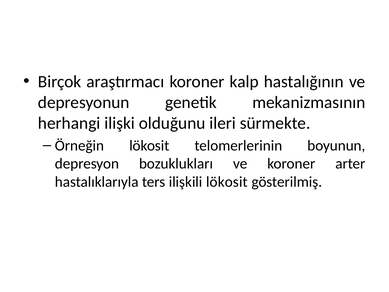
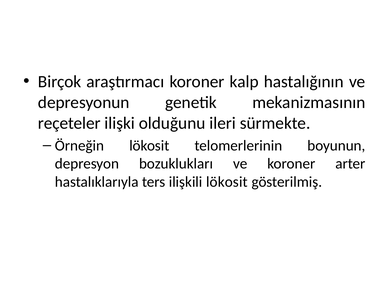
herhangi: herhangi -> reçeteler (69, 123)
